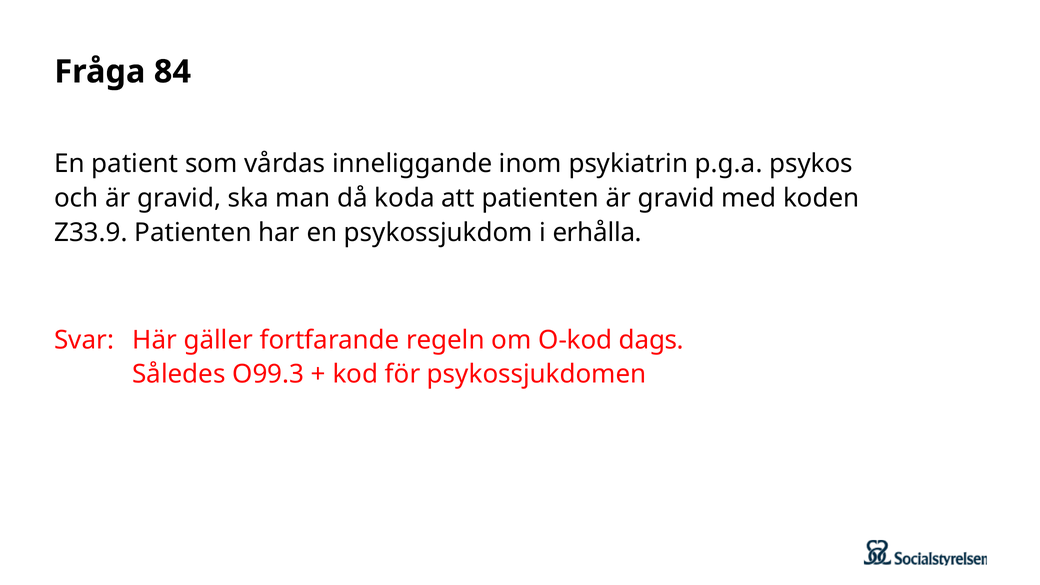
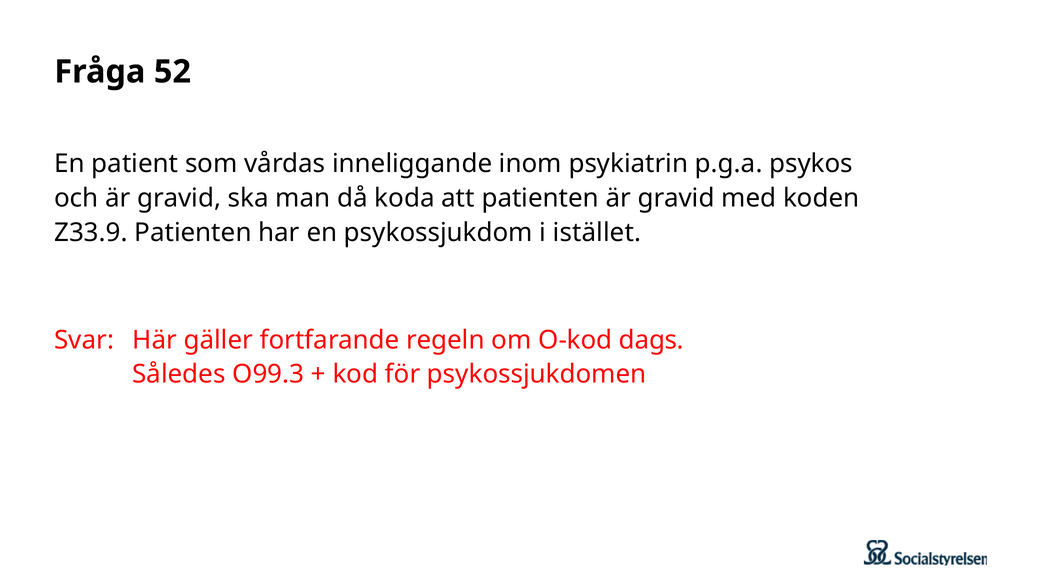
84: 84 -> 52 (172, 72)
erhålla: erhålla -> istället (597, 232)
